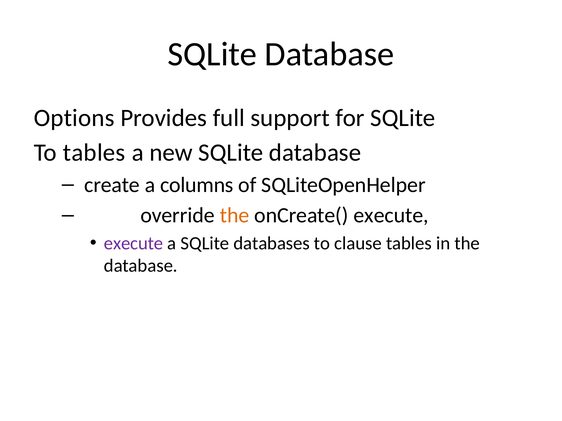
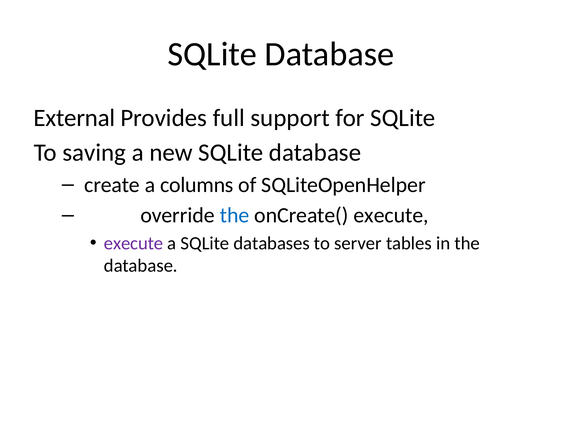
Options: Options -> External (74, 118)
To tables: tables -> saving (94, 153)
the colour: orange -> blue (235, 216)
clause: clause -> server (358, 244)
